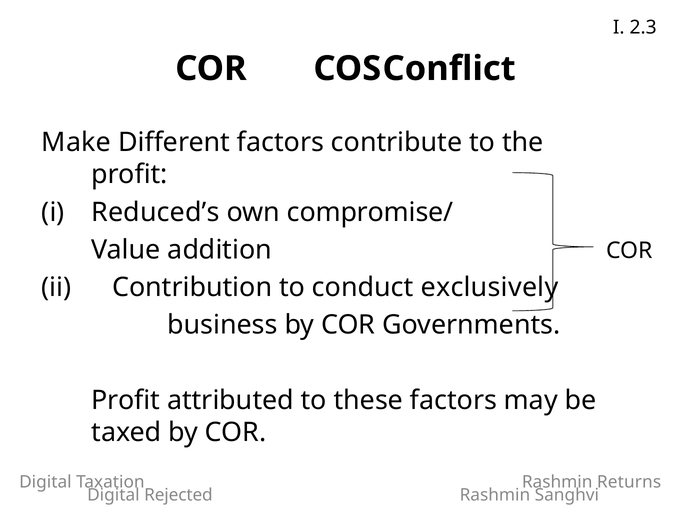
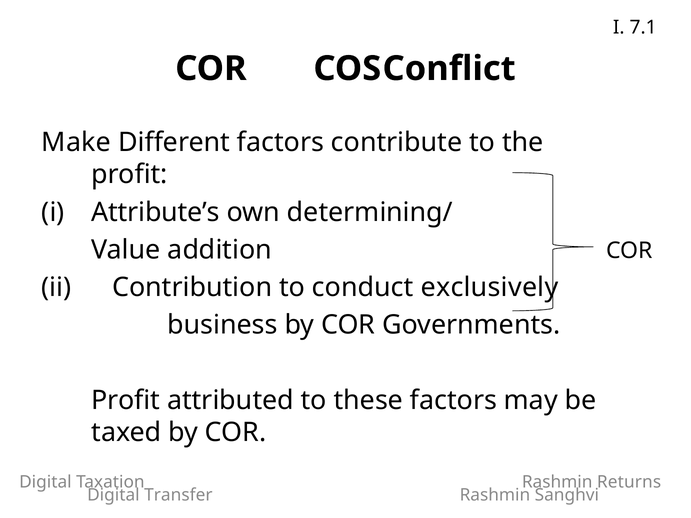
2.3: 2.3 -> 7.1 (643, 27)
Reduced’s: Reduced’s -> Attribute’s (156, 212)
compromise/: compromise/ -> determining/ (370, 212)
Rejected: Rejected -> Transfer (178, 495)
